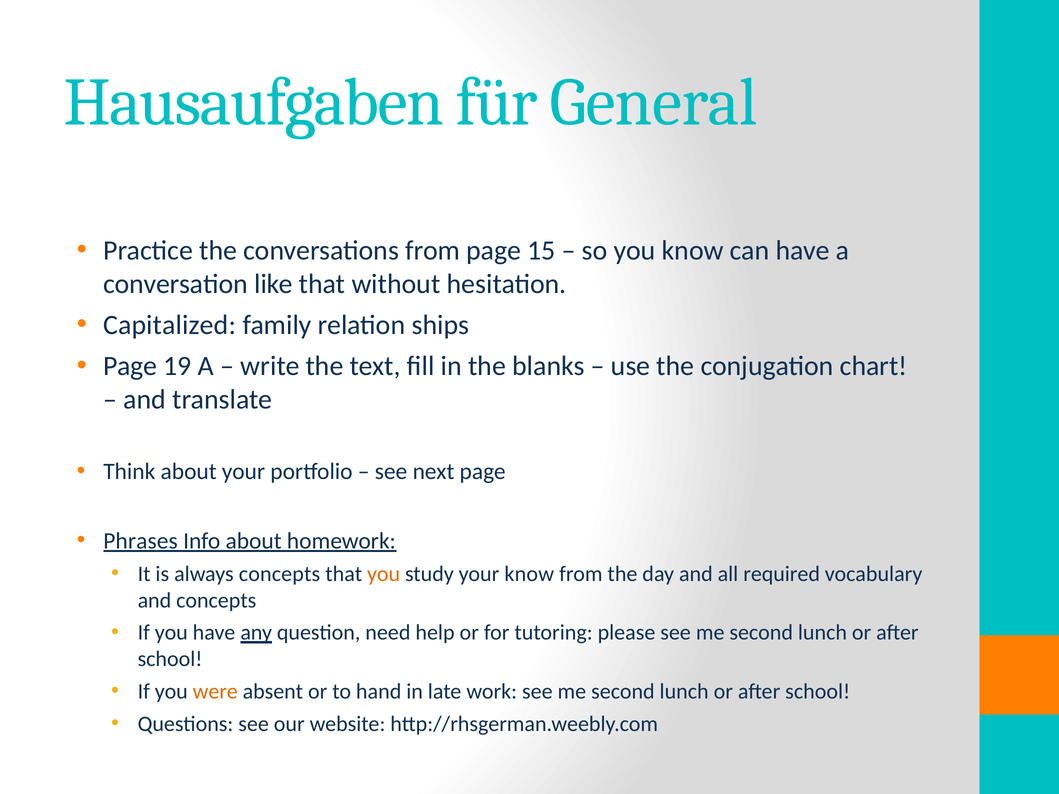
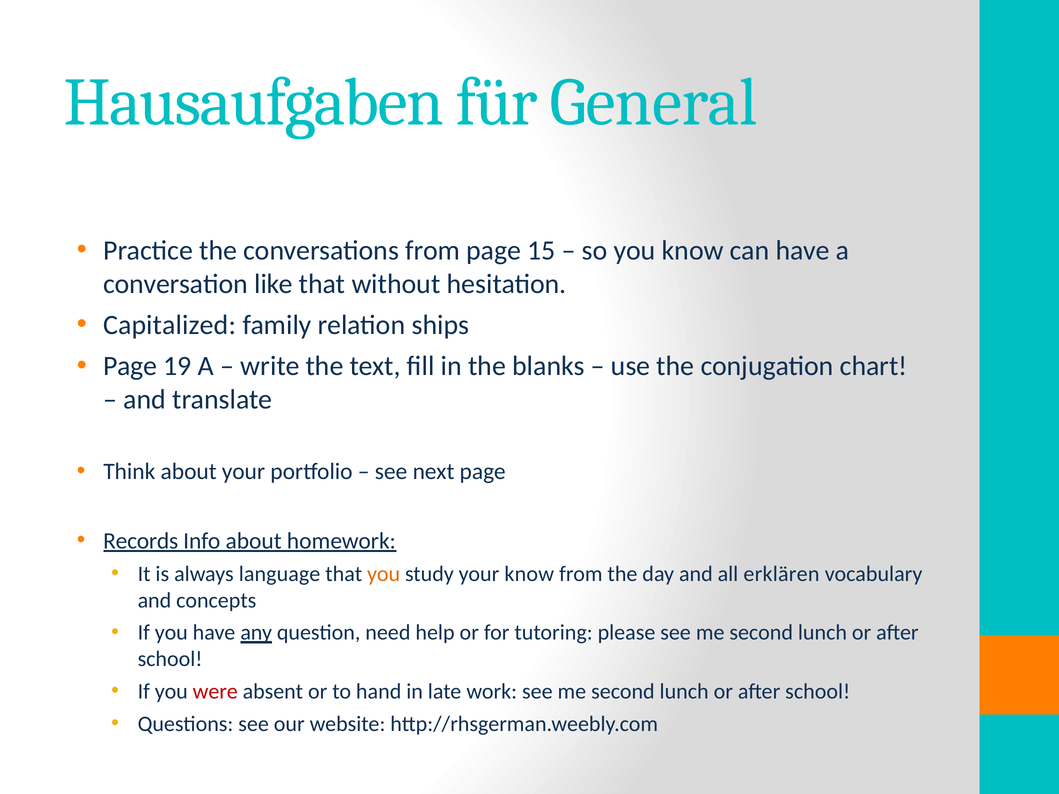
Phrases: Phrases -> Records (141, 541)
always concepts: concepts -> language (280, 574)
required: required -> erklären (781, 574)
were colour: orange -> red (215, 692)
